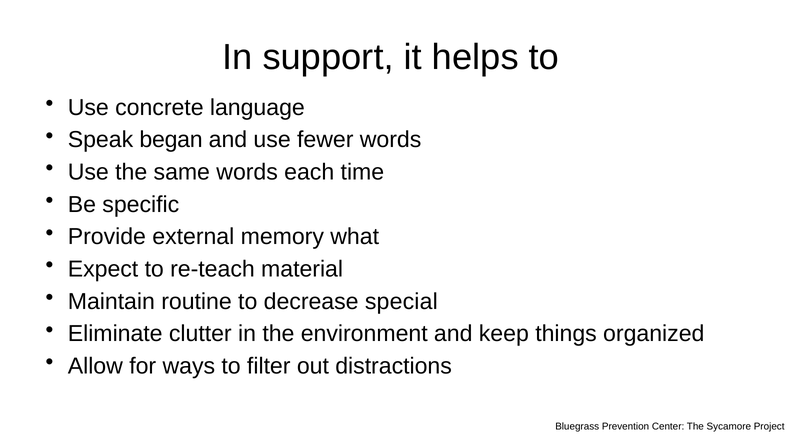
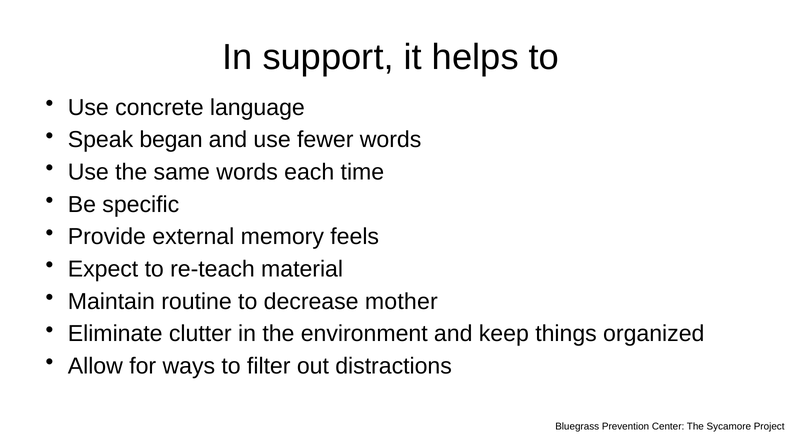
what: what -> feels (355, 237)
special: special -> mother (401, 302)
